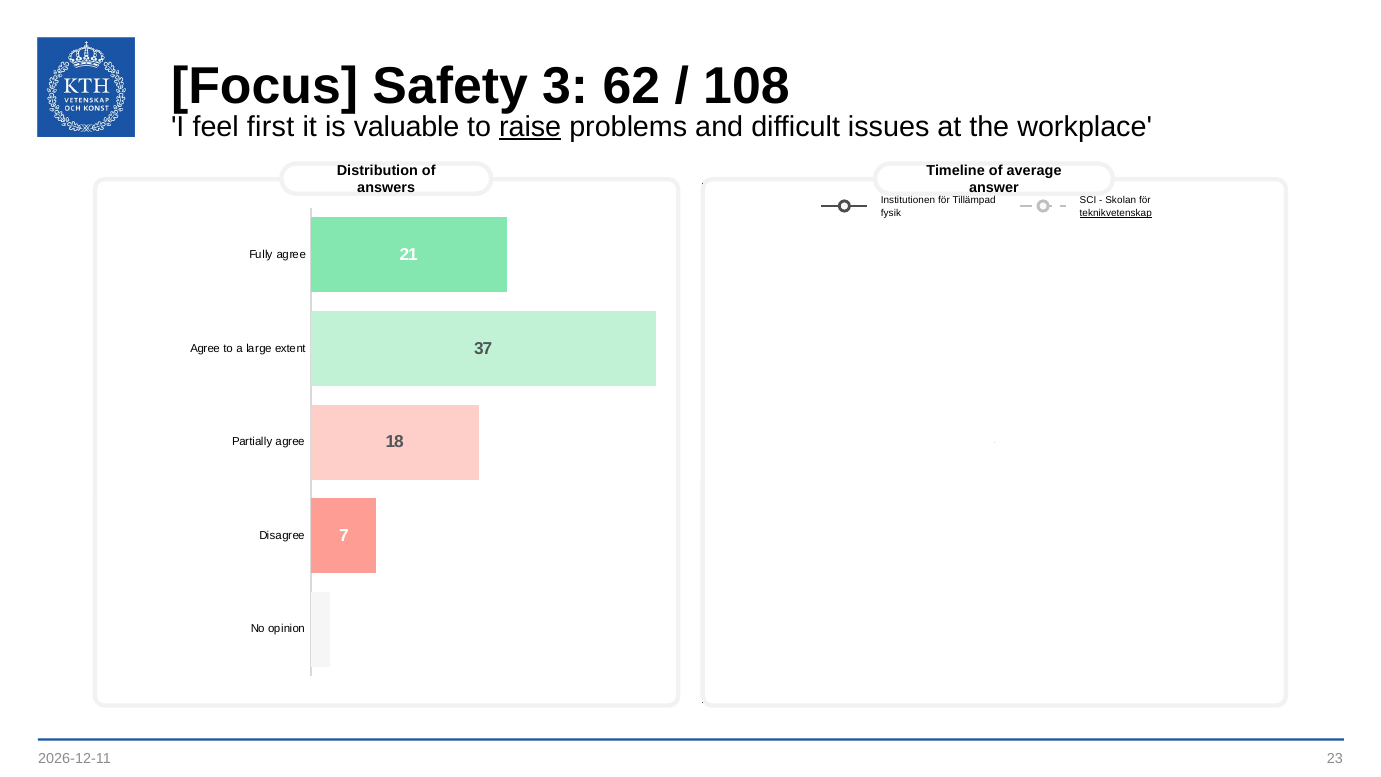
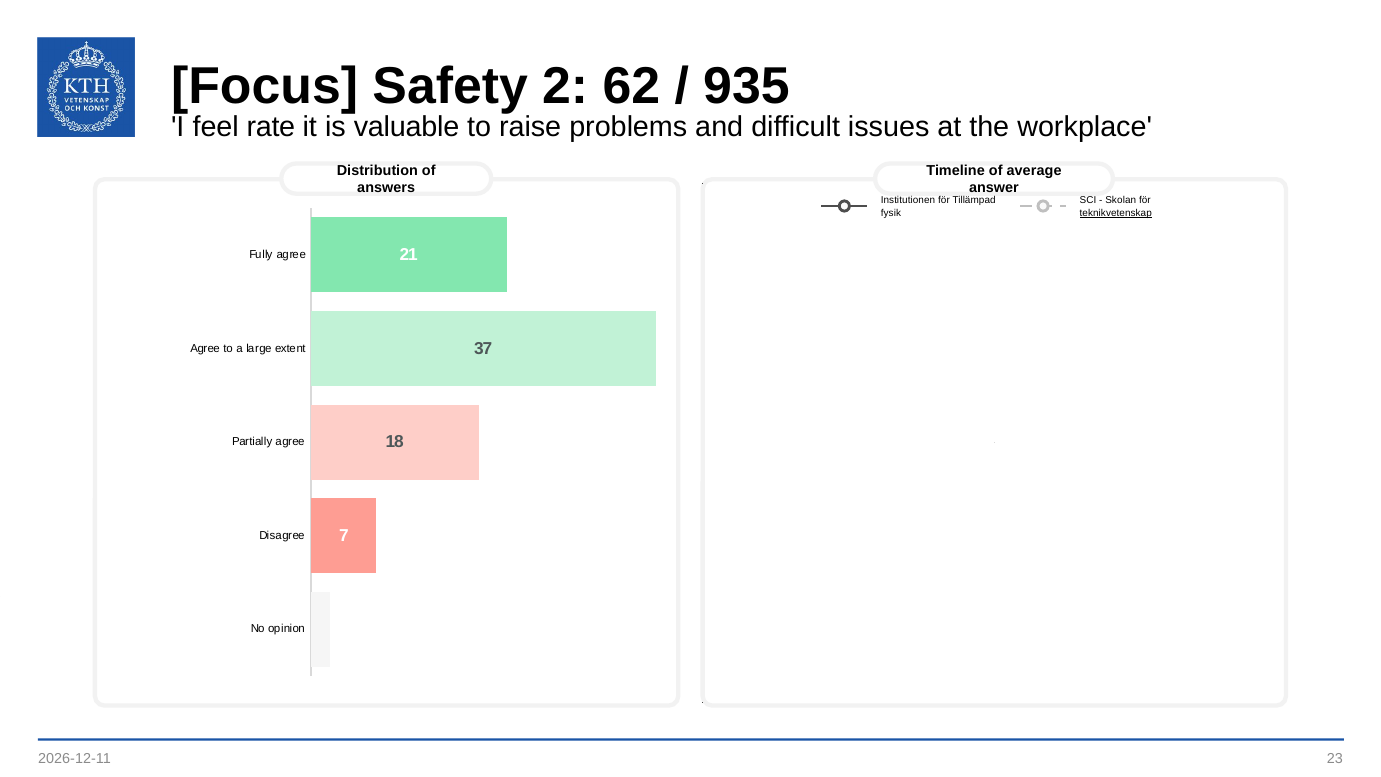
3: 3 -> 2 (565, 86)
108: 108 -> 935 (746, 86)
first: first -> rate (271, 127)
raise underline: present -> none (530, 127)
